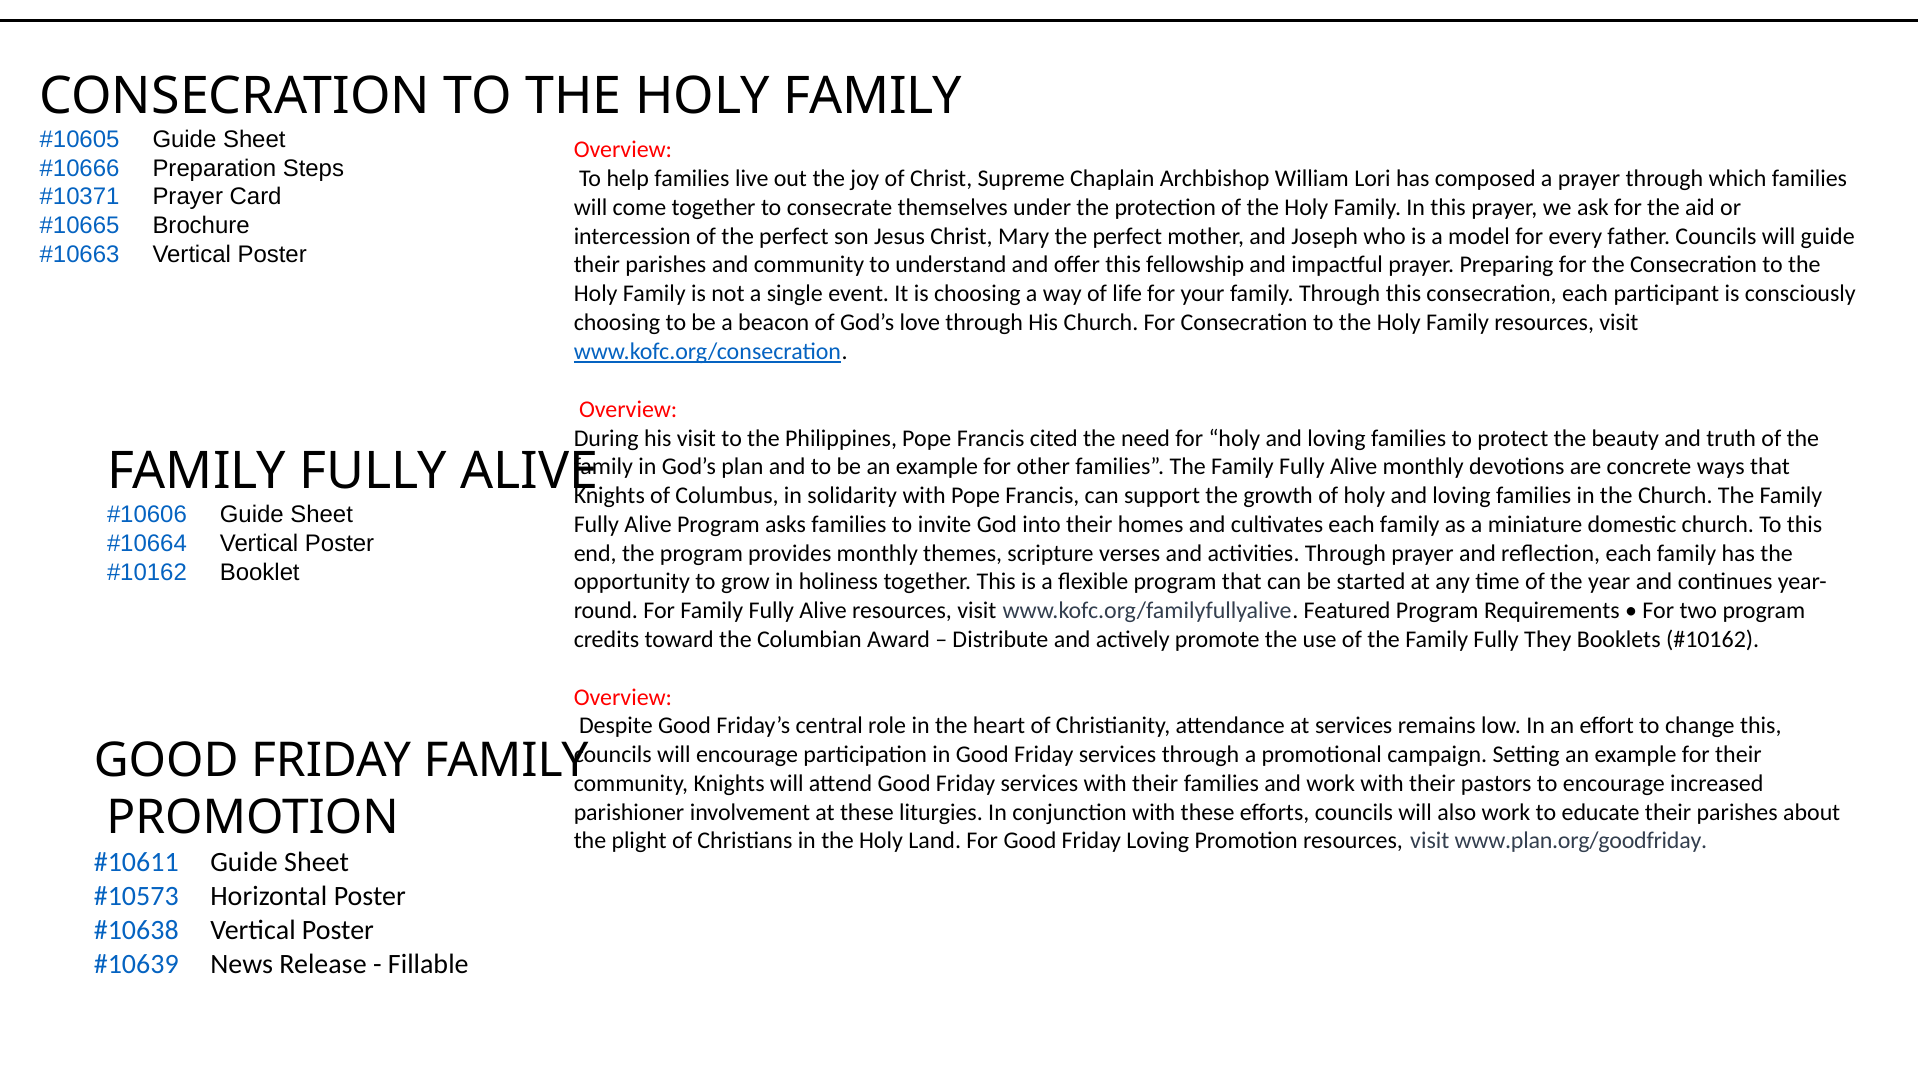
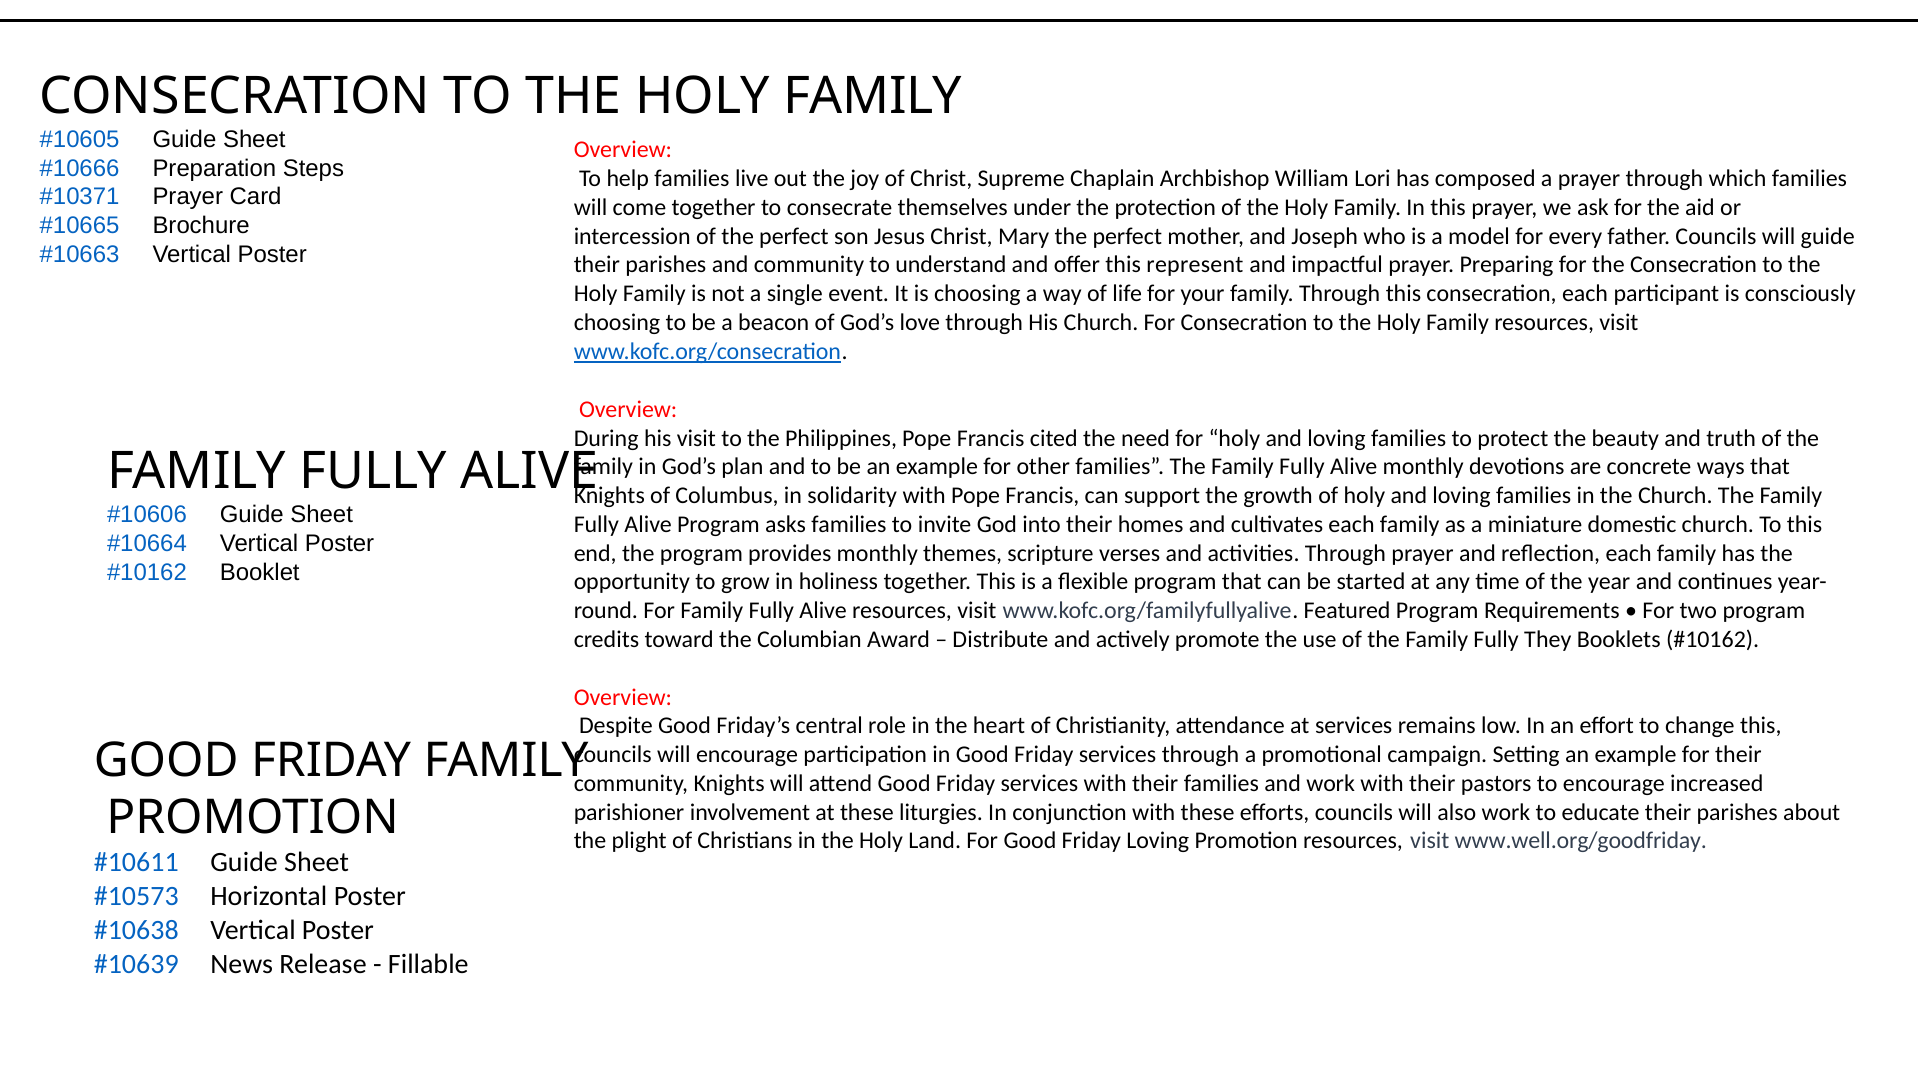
fellowship: fellowship -> represent (1195, 265)
www.plan.org/goodfriday: www.plan.org/goodfriday -> www.well.org/goodfriday (1581, 841)
